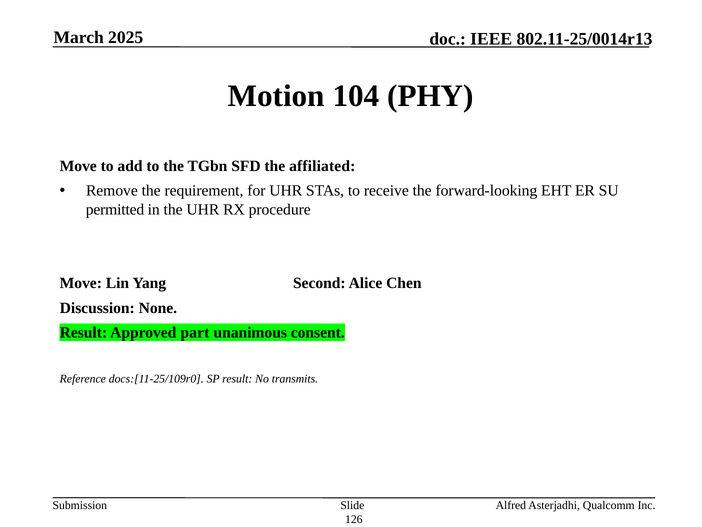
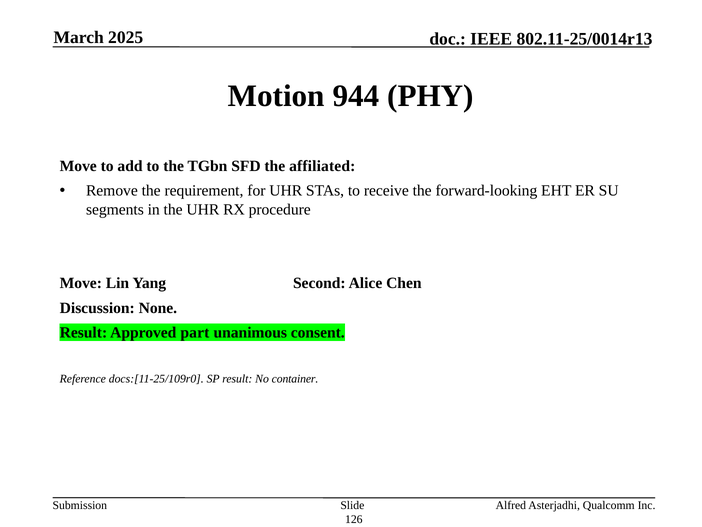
104: 104 -> 944 (356, 96)
permitted: permitted -> segments (115, 209)
transmits: transmits -> container (295, 379)
